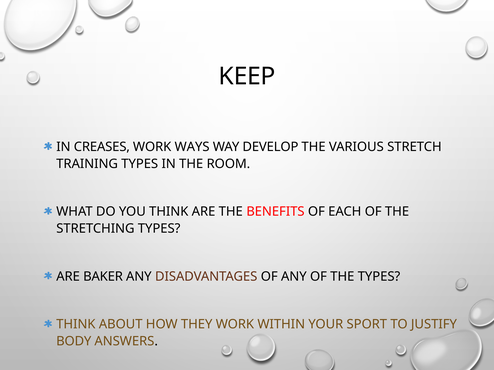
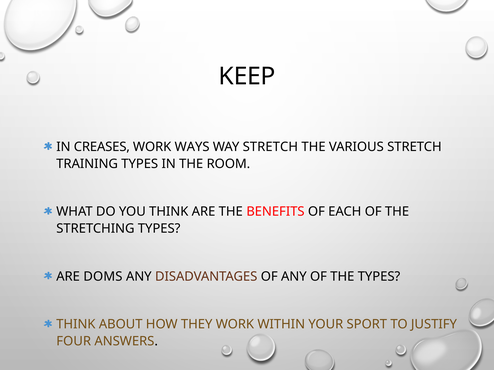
WAY DEVELOP: DEVELOP -> STRETCH (270, 147)
BAKER: BAKER -> DOMS (103, 277)
BODY: BODY -> FOUR (74, 342)
